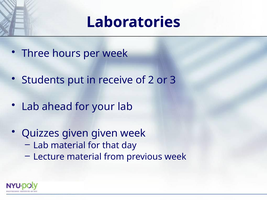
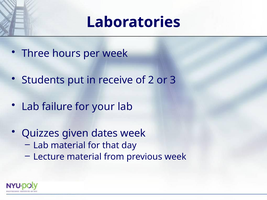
ahead: ahead -> failure (57, 107)
given given: given -> dates (104, 133)
